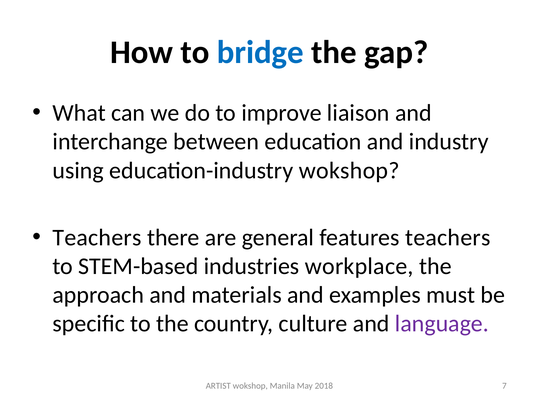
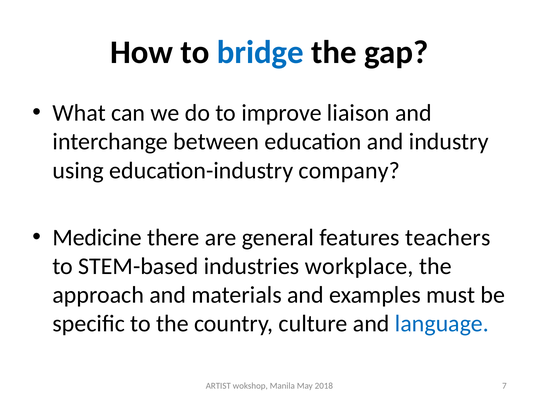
education-industry wokshop: wokshop -> company (349, 171)
Teachers: Teachers -> Medicine (97, 238)
language colour: purple -> blue (442, 324)
